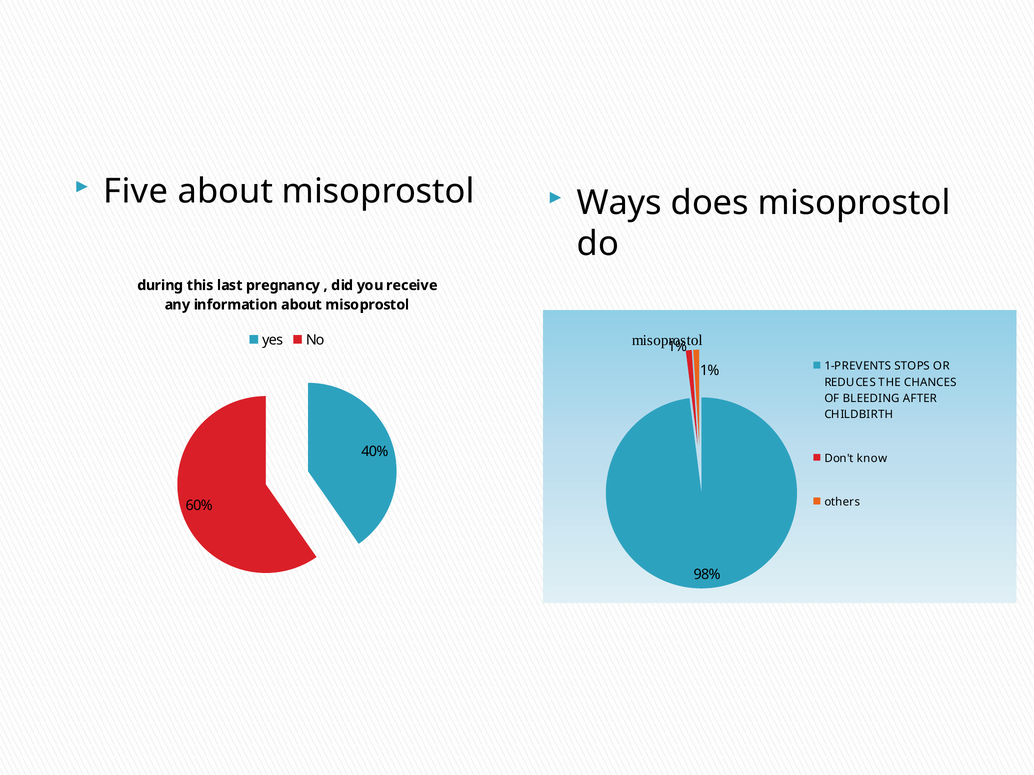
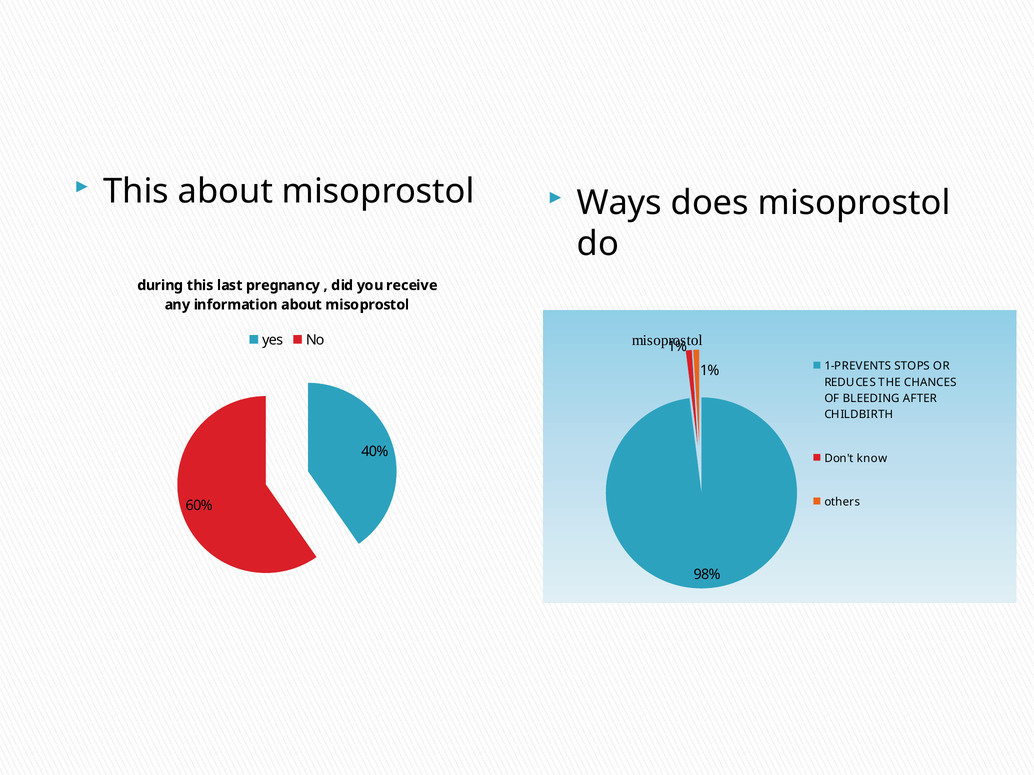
Five: Five -> This (136, 192)
